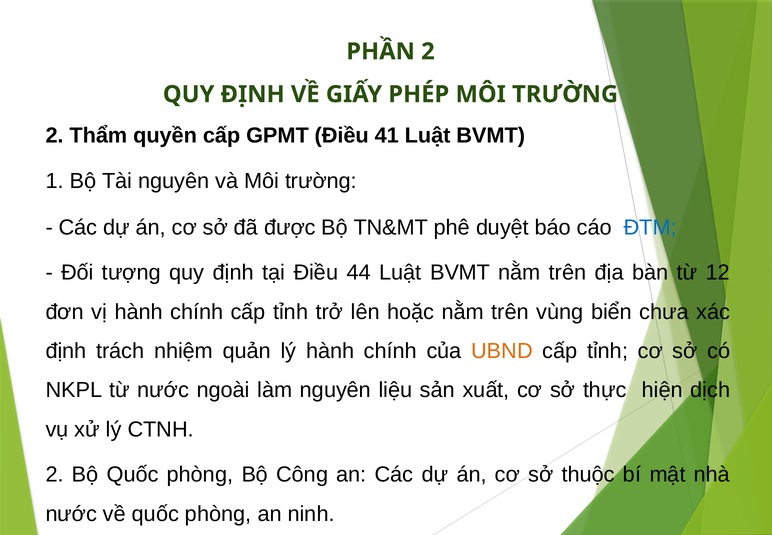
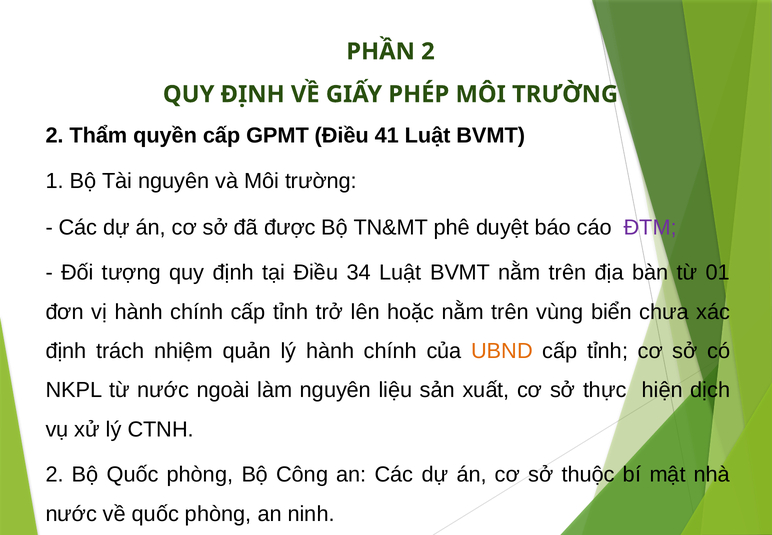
ĐTM colour: blue -> purple (650, 227)
44: 44 -> 34 (359, 272)
12: 12 -> 01 (718, 272)
